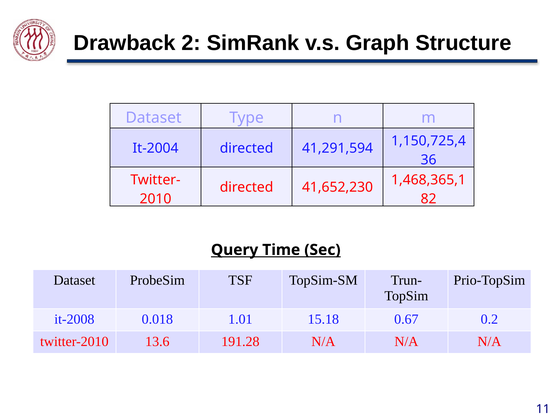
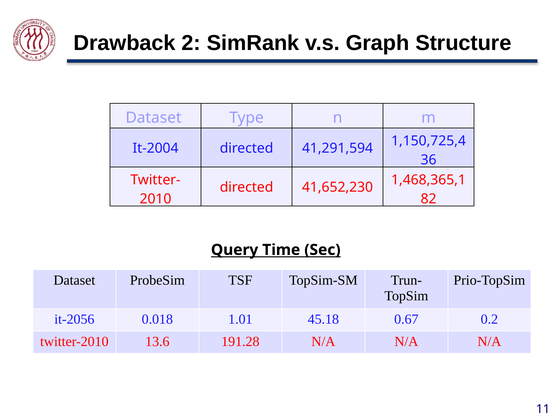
it-2008: it-2008 -> it-2056 (74, 320)
15.18: 15.18 -> 45.18 (323, 320)
